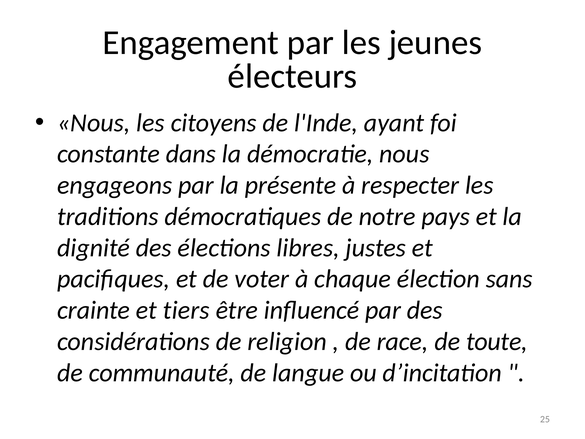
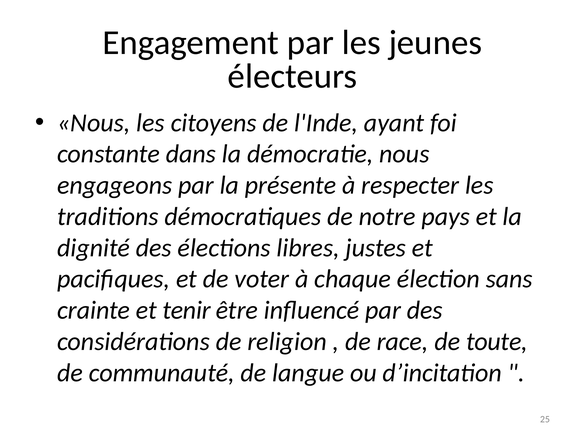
tiers: tiers -> tenir (187, 310)
